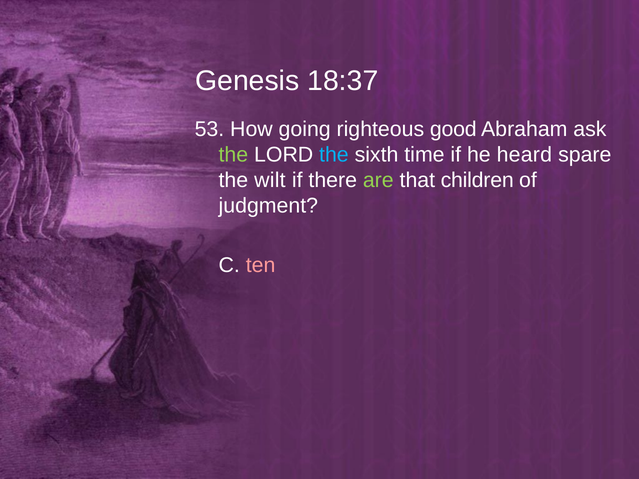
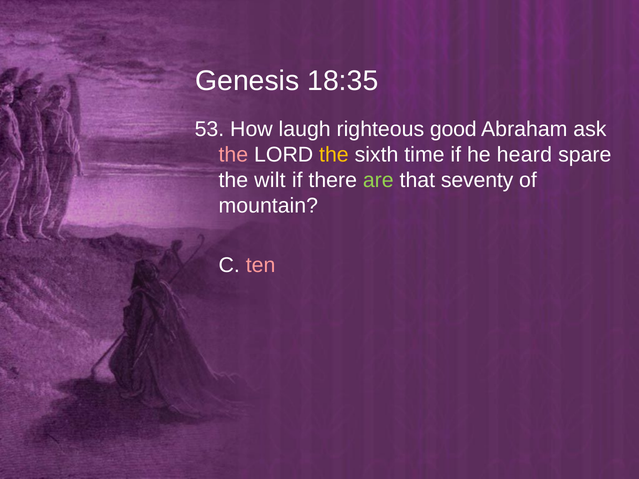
18:37: 18:37 -> 18:35 (343, 81)
going: going -> laugh (305, 129)
the colour: light green -> pink (233, 155)
the colour: light blue -> yellow (334, 155)
children: children -> seventy (477, 180)
judgment: judgment -> mountain (268, 206)
